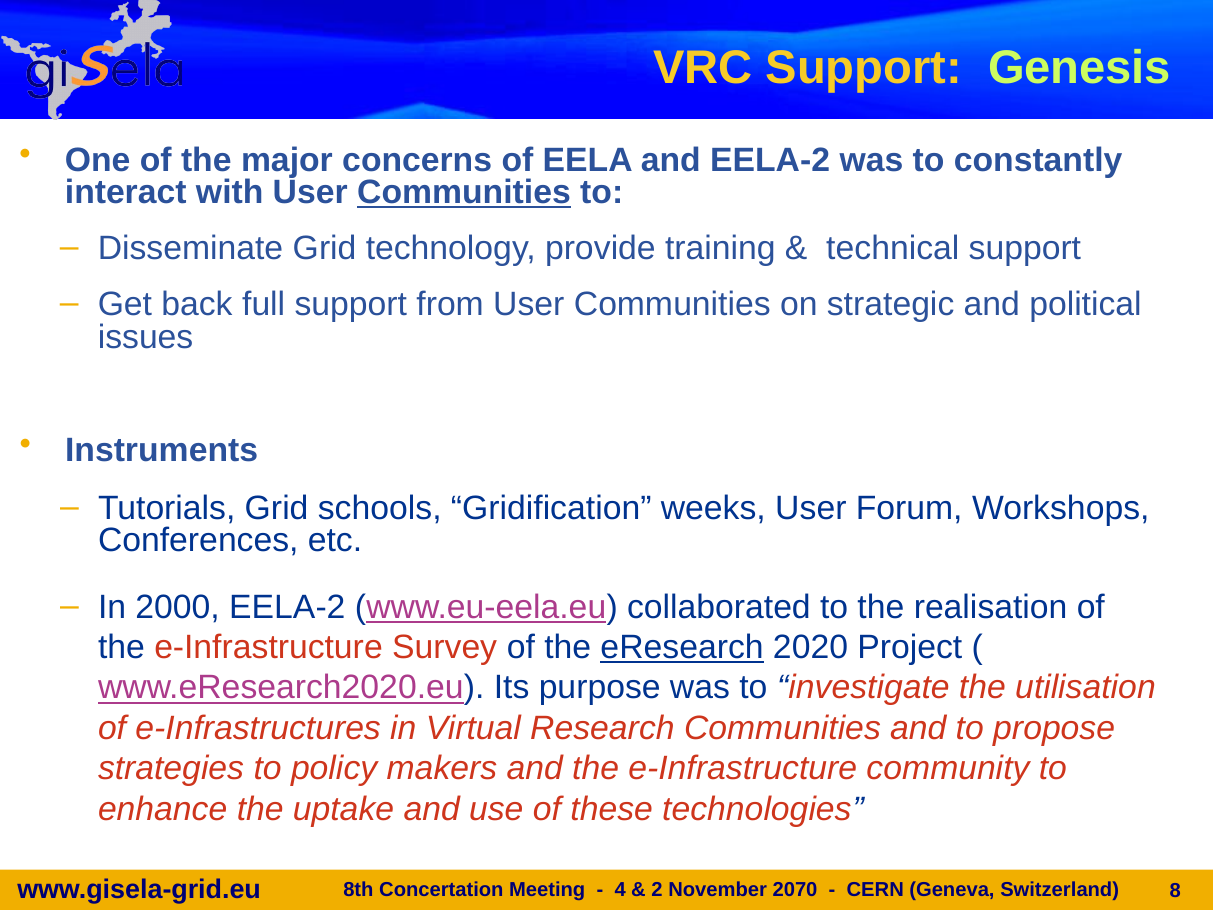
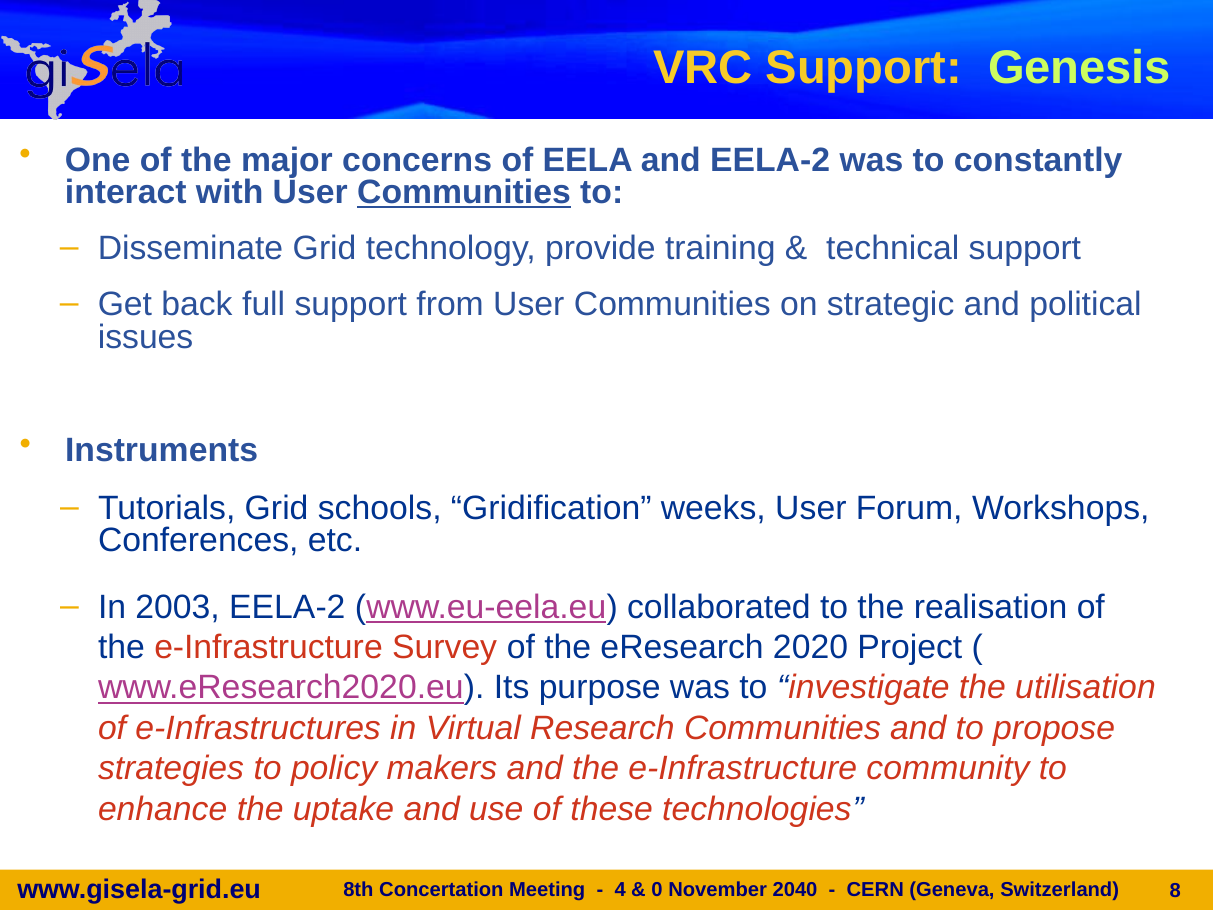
2000: 2000 -> 2003 (178, 607)
eResearch underline: present -> none (682, 647)
2: 2 -> 0 (657, 890)
2070: 2070 -> 2040 (795, 890)
